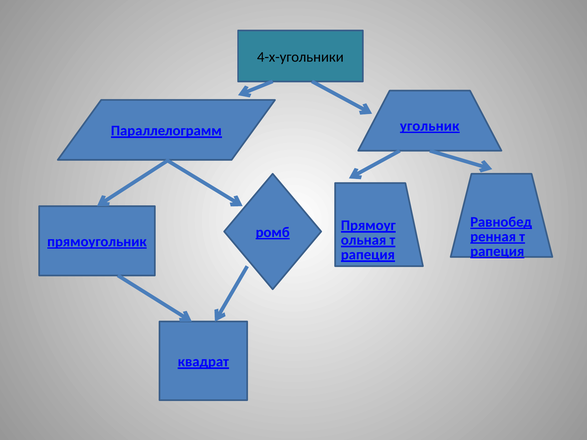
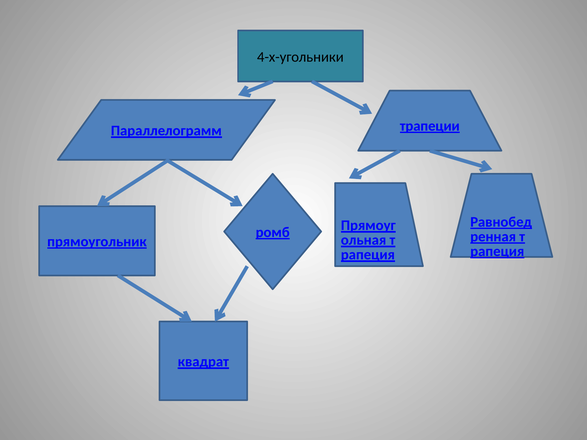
угольник: угольник -> трапеции (430, 126)
